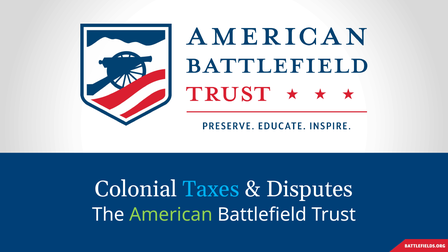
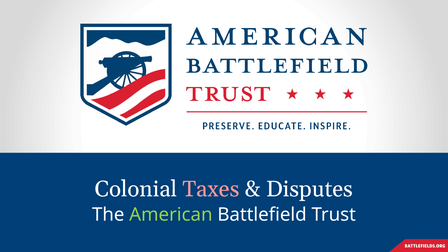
Taxes colour: light blue -> pink (211, 189)
